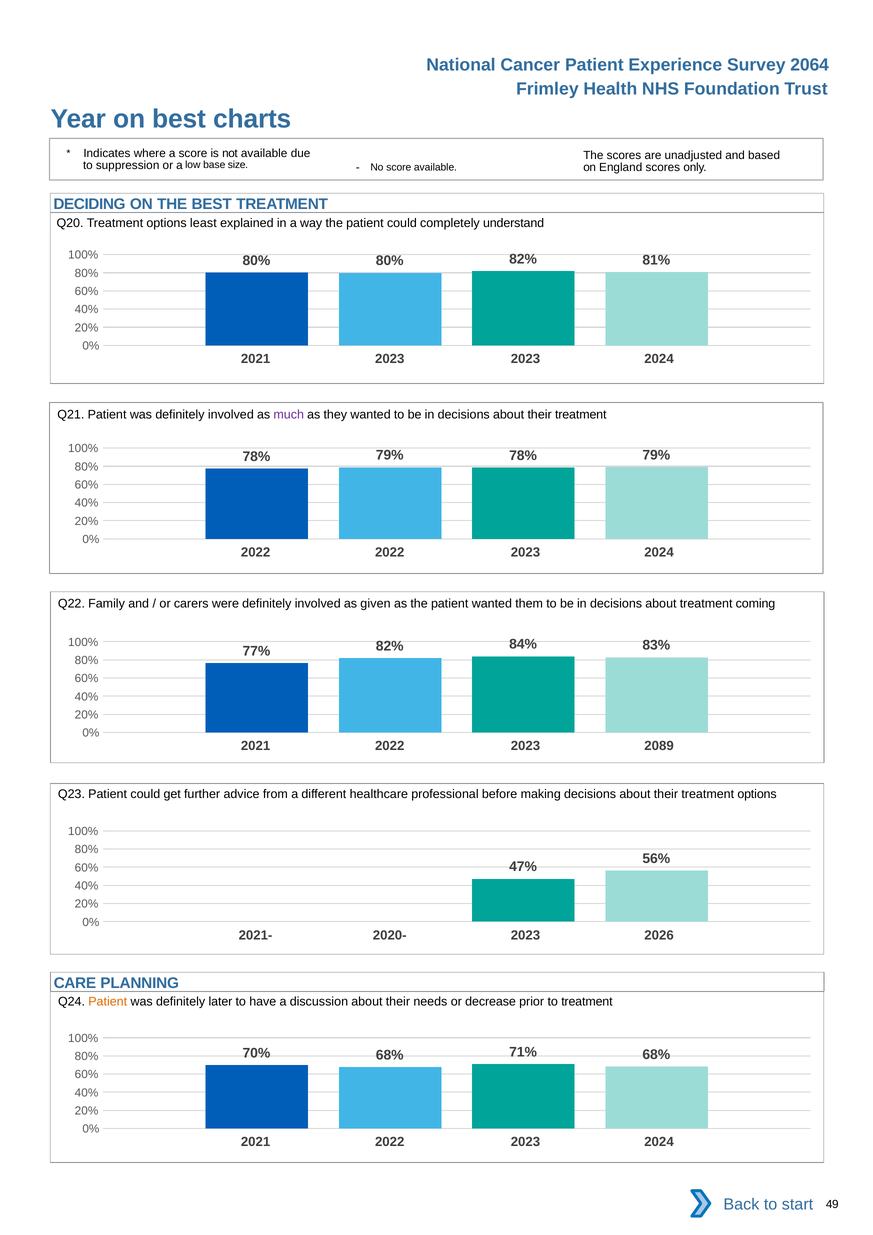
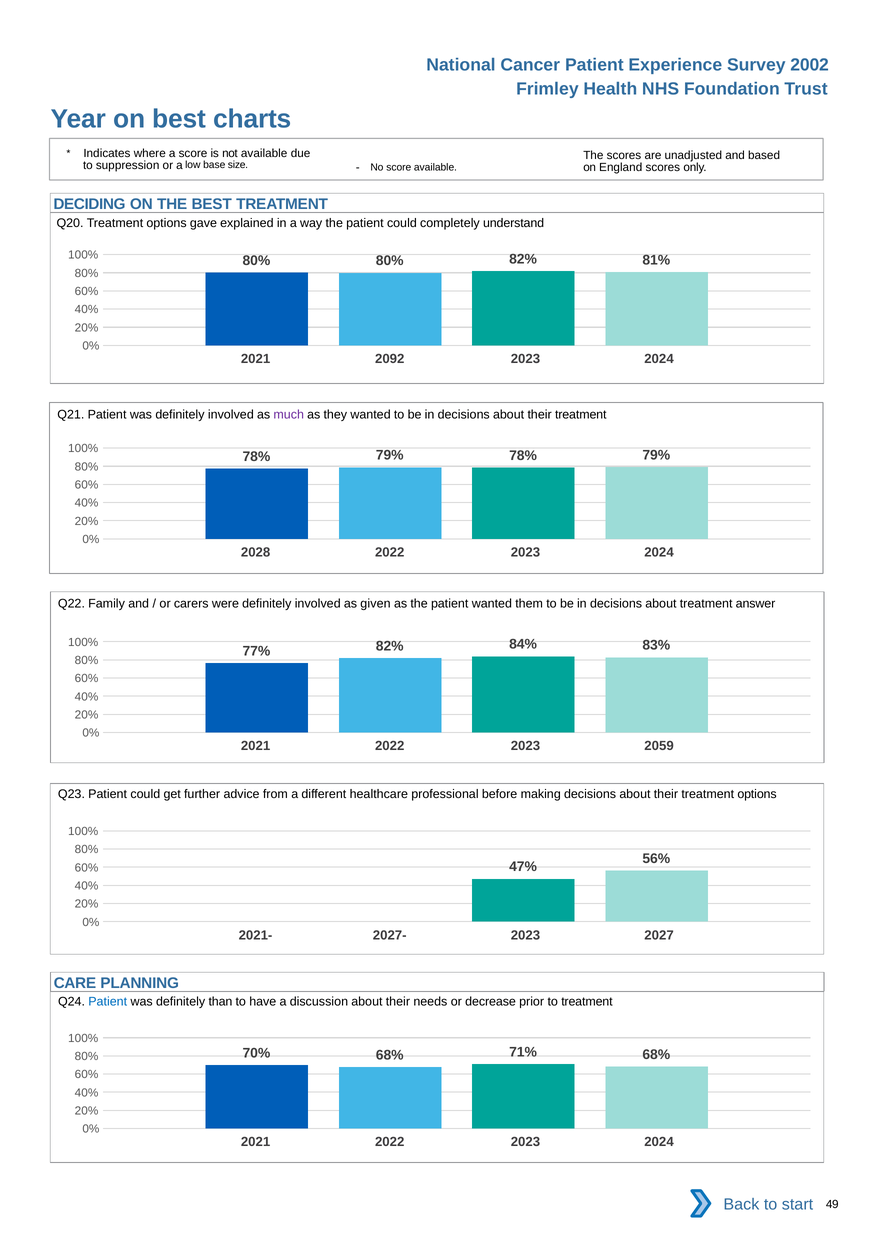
2064: 2064 -> 2002 (810, 65)
least: least -> gave (203, 223)
2021 2023: 2023 -> 2092 (390, 359)
2022: 2022 -> 2028 (256, 553)
coming: coming -> answer (756, 604)
2089: 2089 -> 2059 (659, 746)
2020-: 2020- -> 2027- (390, 936)
2026: 2026 -> 2027 (659, 936)
Patient colour: orange -> blue (108, 1002)
later: later -> than (220, 1002)
